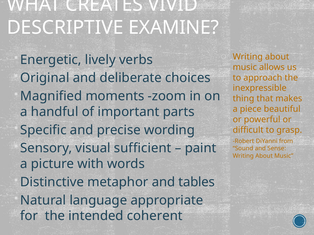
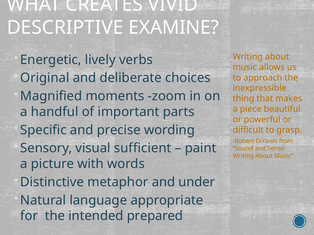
tables: tables -> under (197, 182)
coherent: coherent -> prepared (155, 216)
